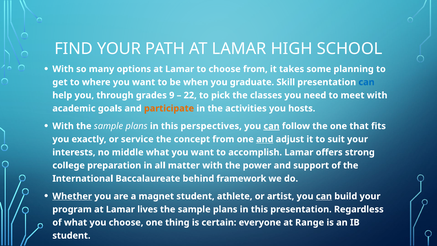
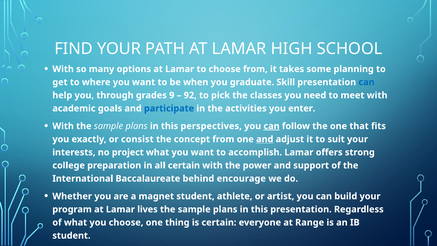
22: 22 -> 92 (190, 95)
participate colour: orange -> blue (169, 108)
hosts: hosts -> enter (302, 108)
service: service -> consist (137, 139)
middle: middle -> project (128, 152)
all matter: matter -> certain (184, 165)
framework: framework -> encourage (241, 178)
Whether underline: present -> none (72, 196)
can underline: present -> none (324, 196)
